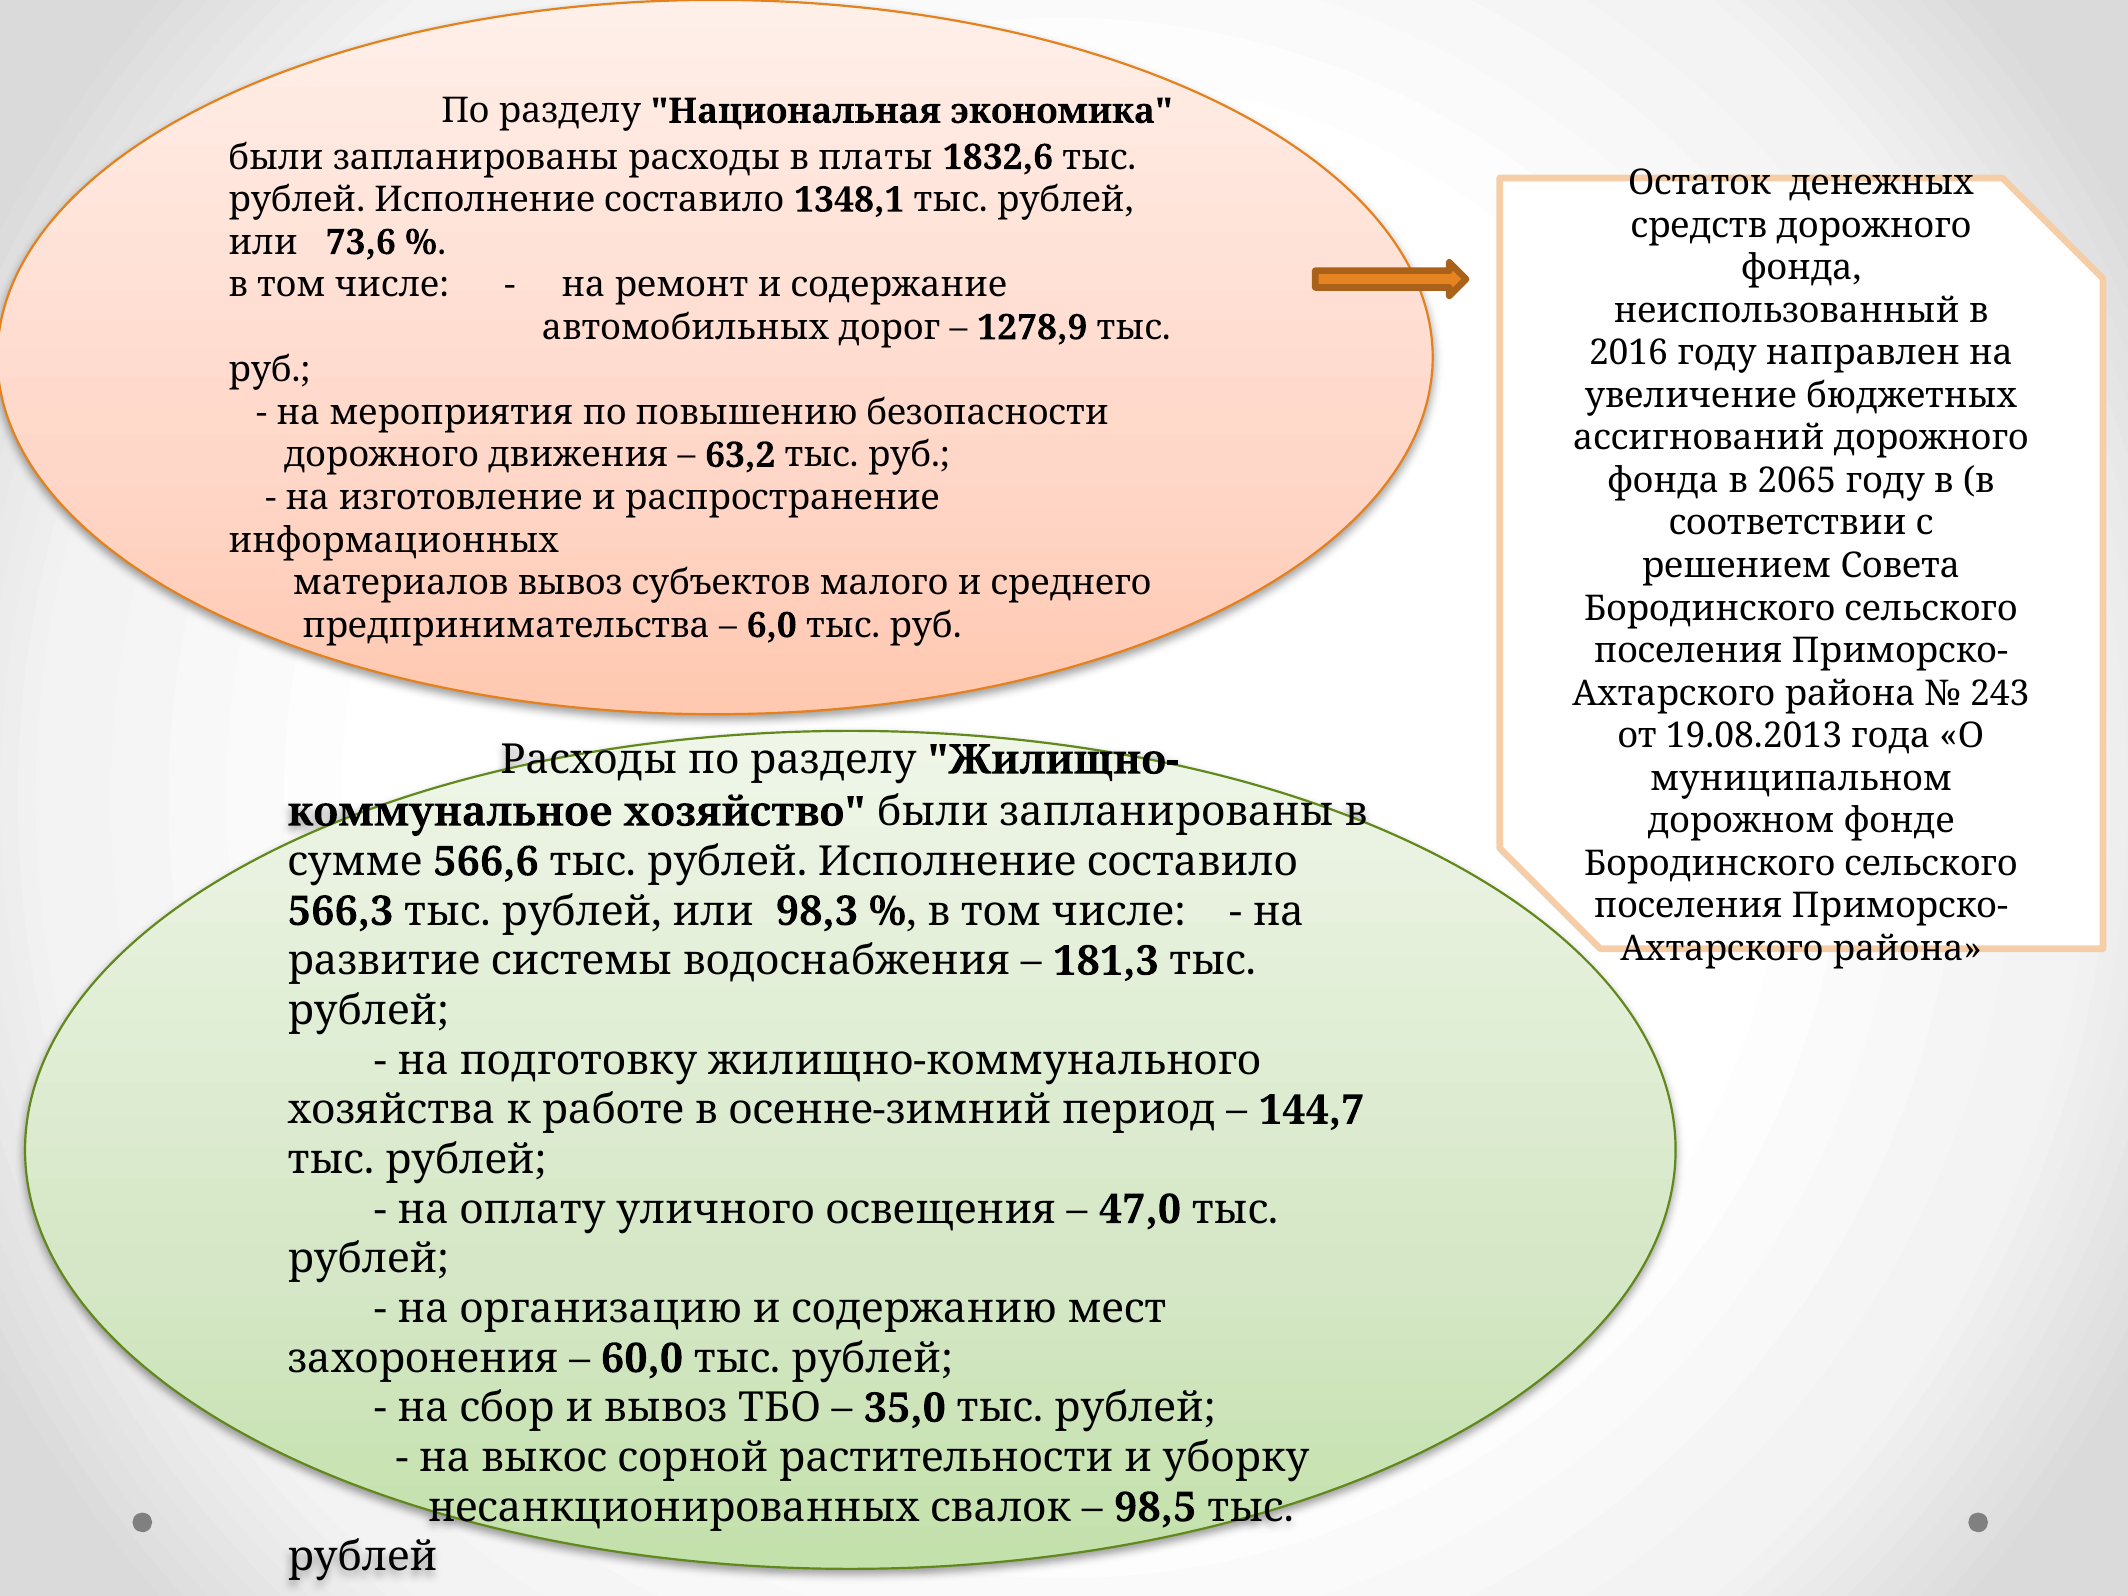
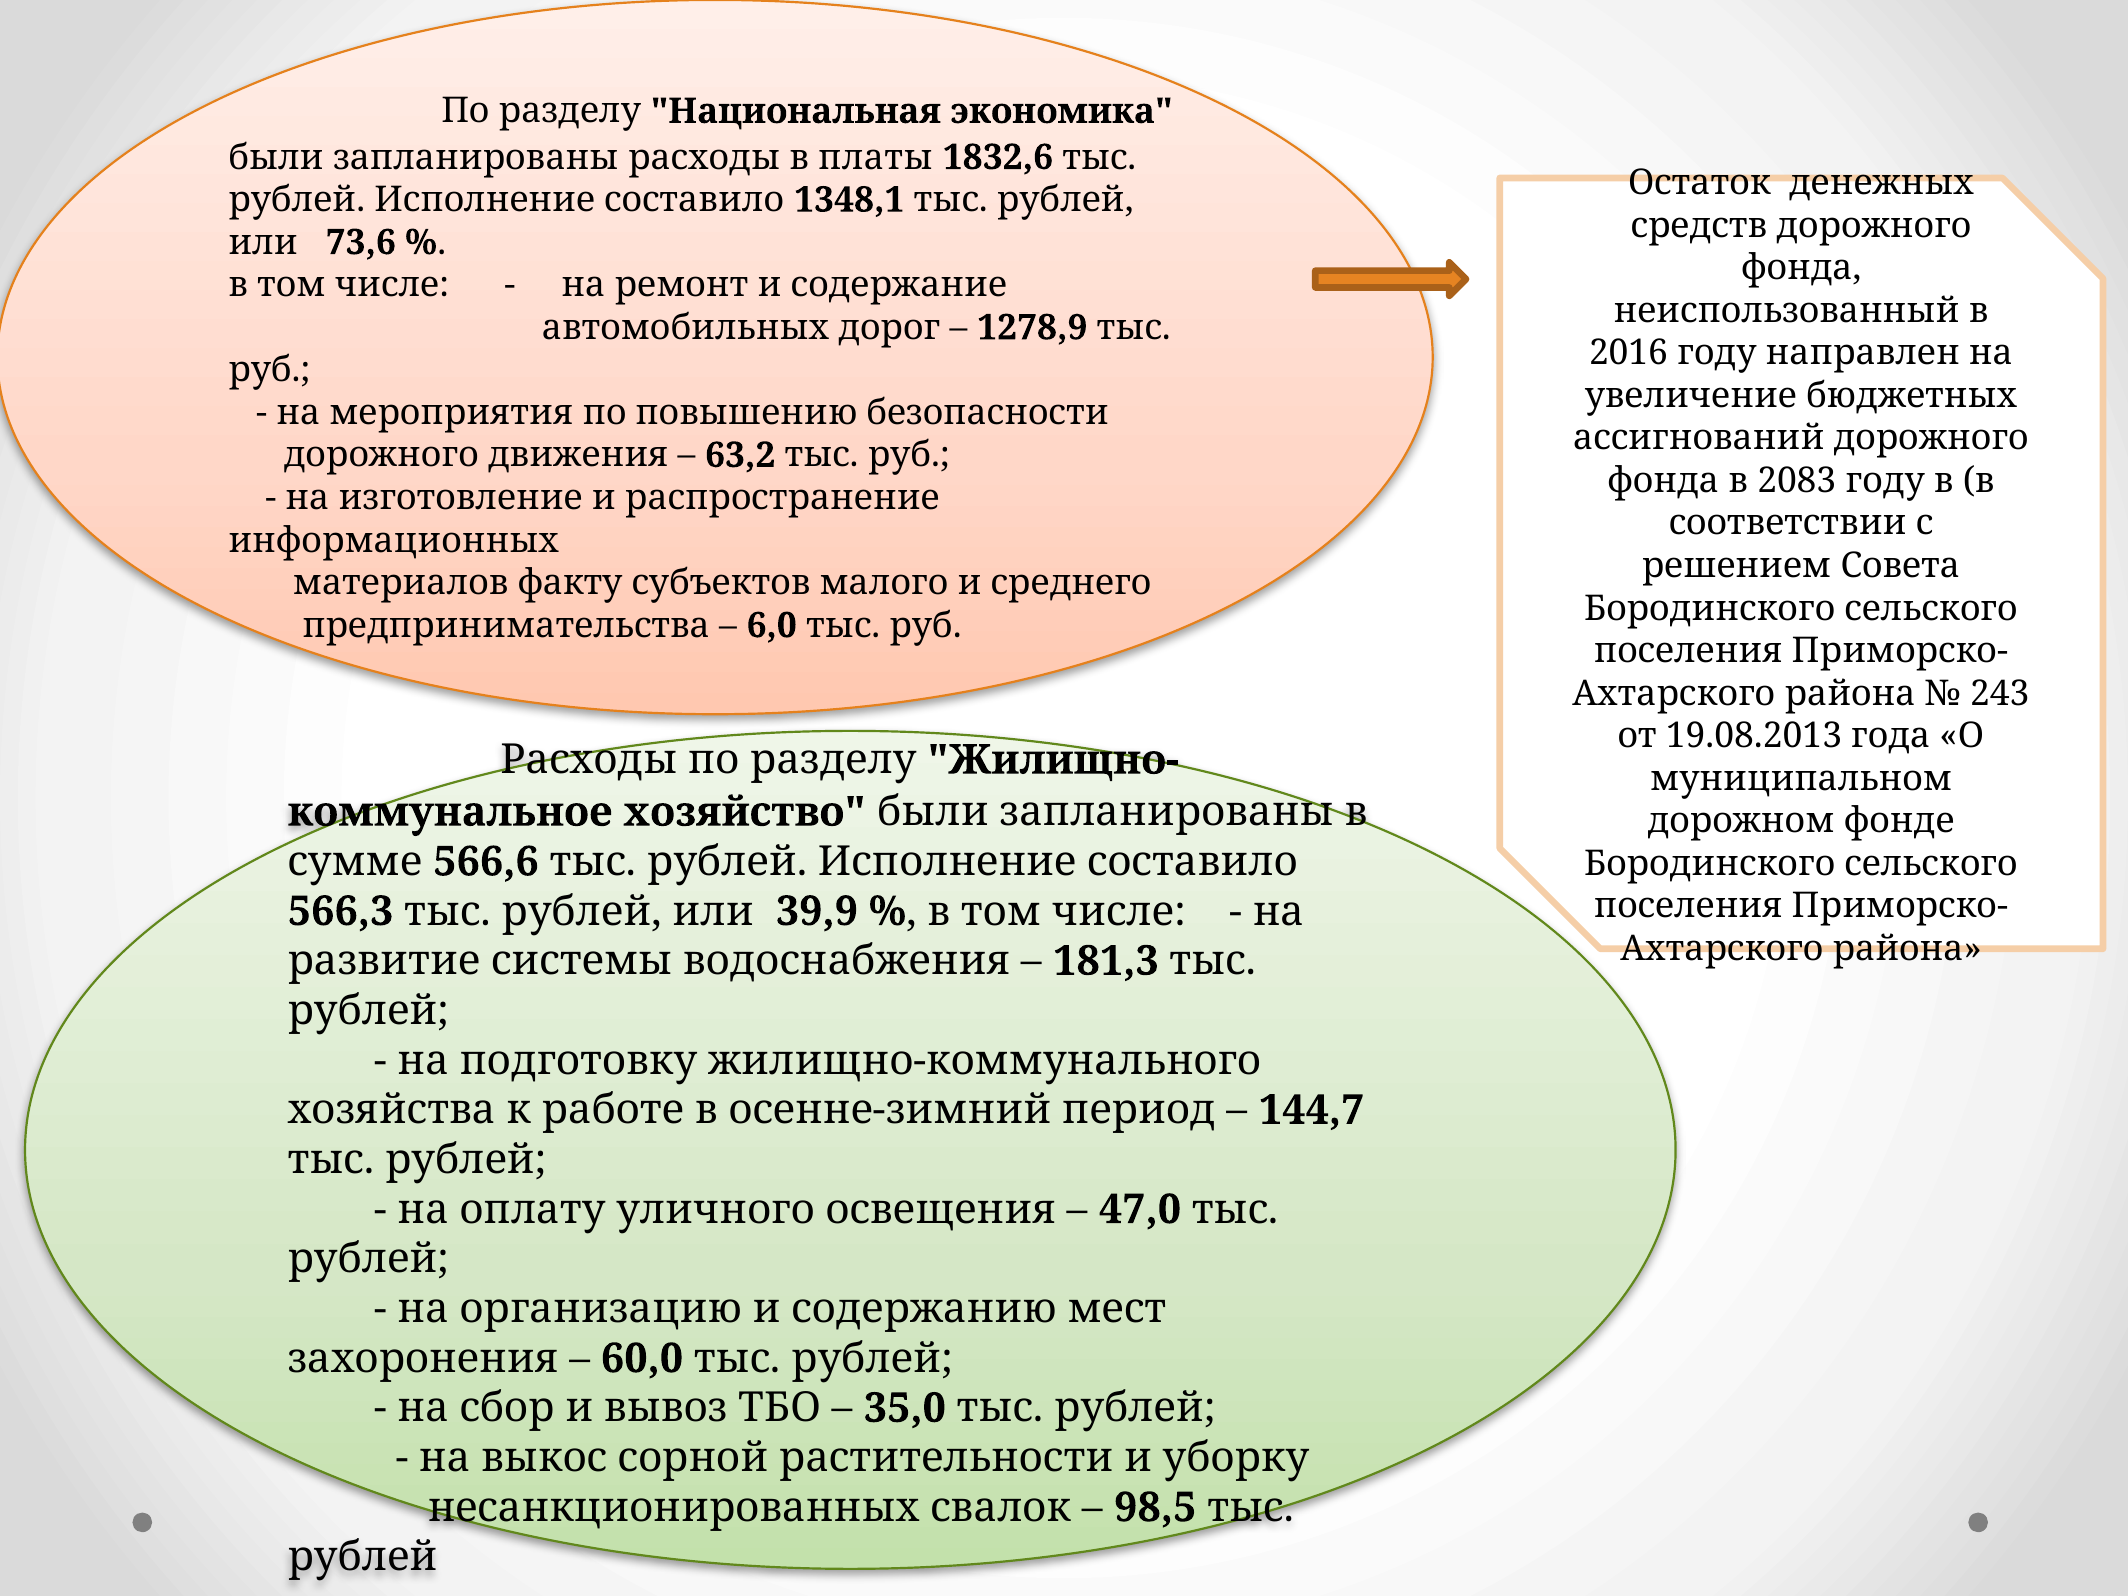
2065: 2065 -> 2083 (1797, 481)
материалов вывоз: вывоз -> факту (570, 583)
98,3: 98,3 -> 39,9 (817, 911)
